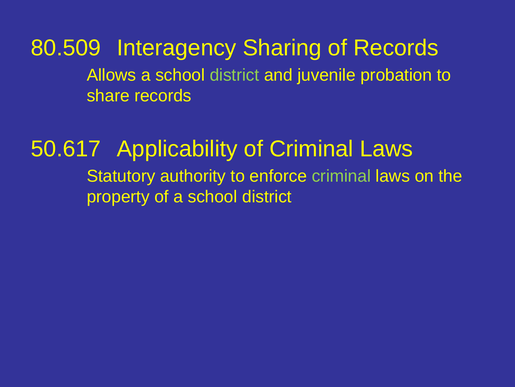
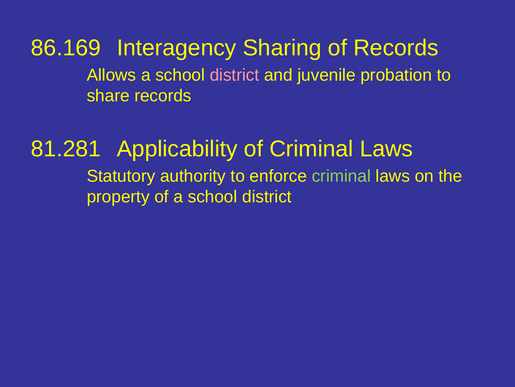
80.509: 80.509 -> 86.169 (66, 48)
district colour: light green -> pink (234, 75)
50.617: 50.617 -> 81.281 (66, 149)
